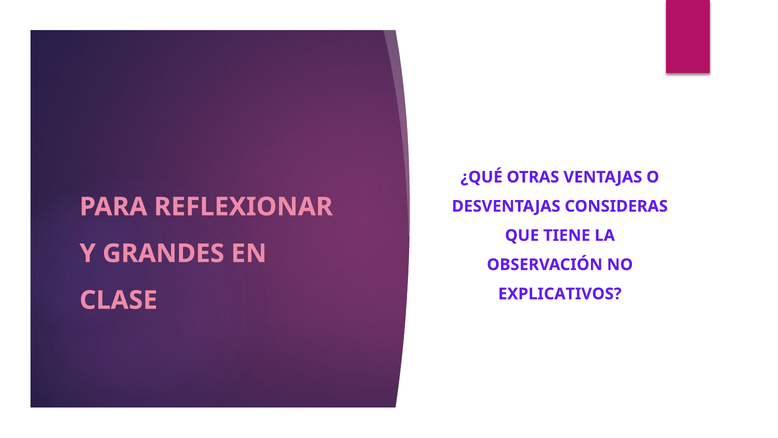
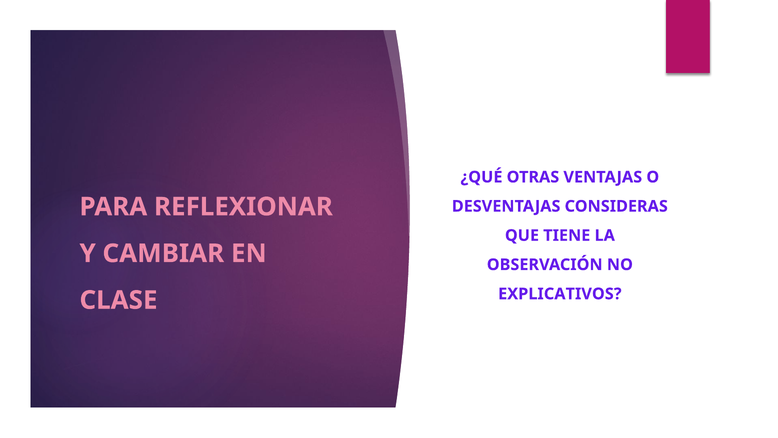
GRANDES: GRANDES -> CAMBIAR (163, 253)
